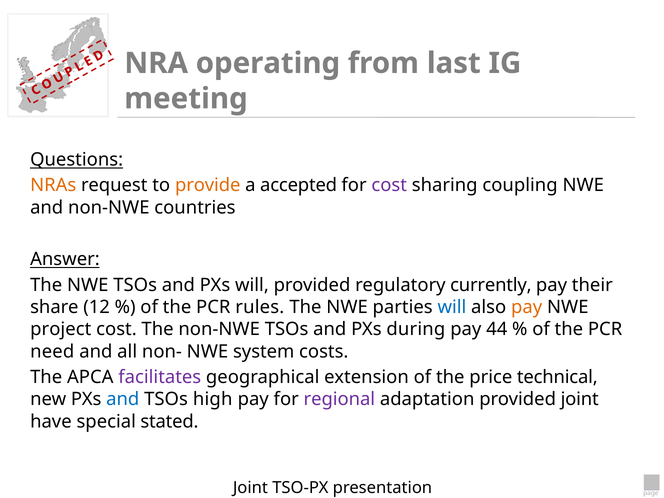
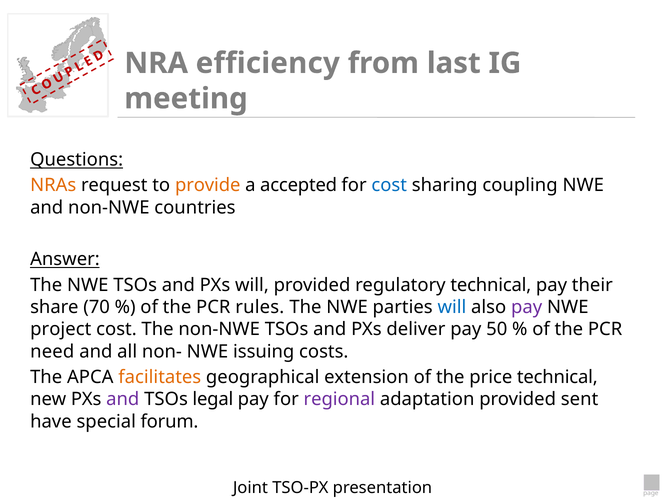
operating: operating -> efficiency (268, 63)
cost colour: purple -> blue (389, 185)
regulatory currently: currently -> technical (491, 285)
12: 12 -> 70 (97, 307)
pay colour: orange -> purple (527, 307)
during: during -> deliver (416, 329)
44: 44 -> 50 (497, 329)
system: system -> issuing (264, 351)
facilitates colour: purple -> orange (160, 377)
and colour: blue -> purple (123, 399)
high: high -> legal (213, 399)
provided joint: joint -> sent (580, 399)
stated: stated -> forum (169, 422)
